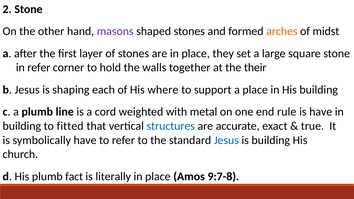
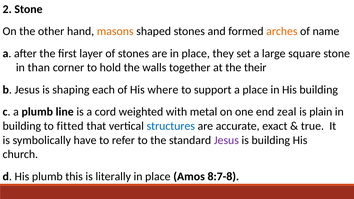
masons colour: purple -> orange (115, 31)
midst: midst -> name (326, 31)
in refer: refer -> than (39, 68)
rule: rule -> zeal (287, 112)
is have: have -> plain (321, 112)
Jesus colour: blue -> purple (226, 140)
fact: fact -> this (74, 176)
9:7-8: 9:7-8 -> 8:7-8 (223, 176)
